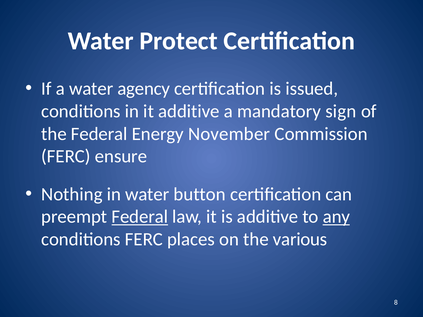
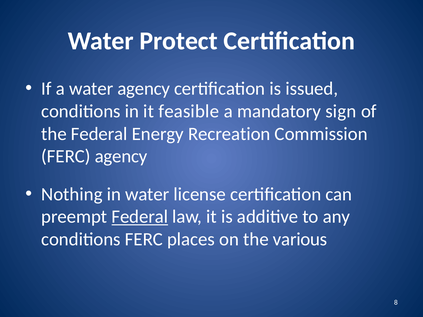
it additive: additive -> feasible (189, 111)
November: November -> Recreation (229, 134)
FERC ensure: ensure -> agency (121, 157)
button: button -> license (200, 194)
any underline: present -> none (336, 217)
